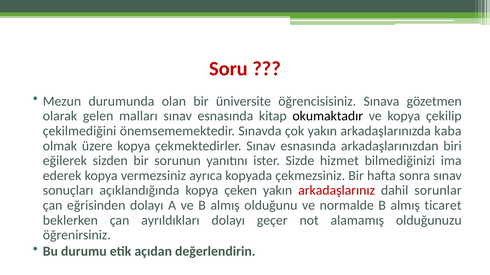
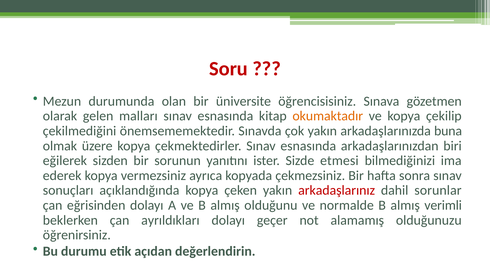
okumaktadır colour: black -> orange (328, 116)
kaba: kaba -> buna (448, 131)
hizmet: hizmet -> etmesi (339, 161)
ticaret: ticaret -> verimli (443, 206)
